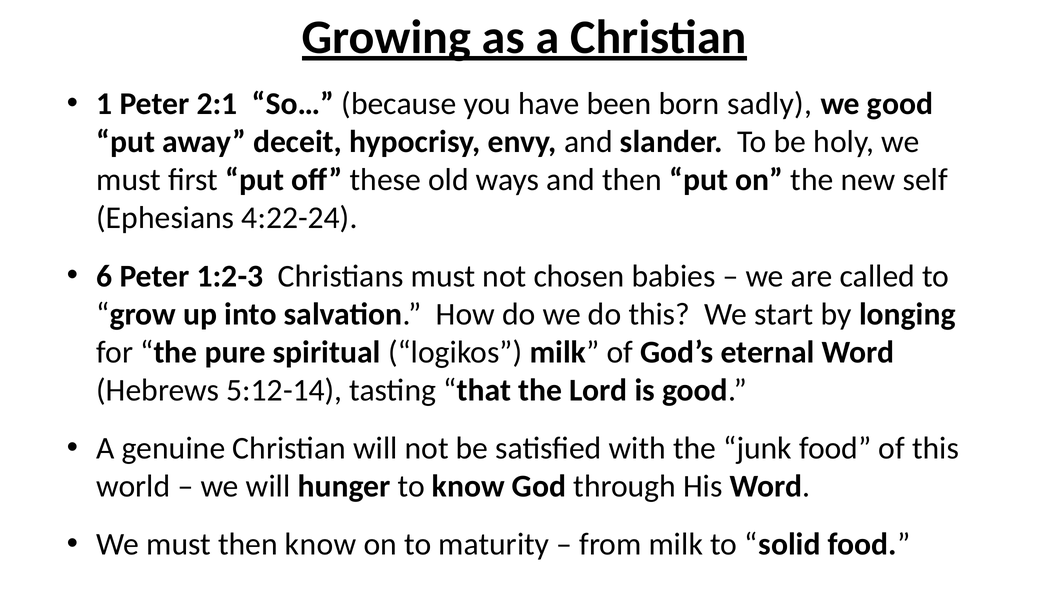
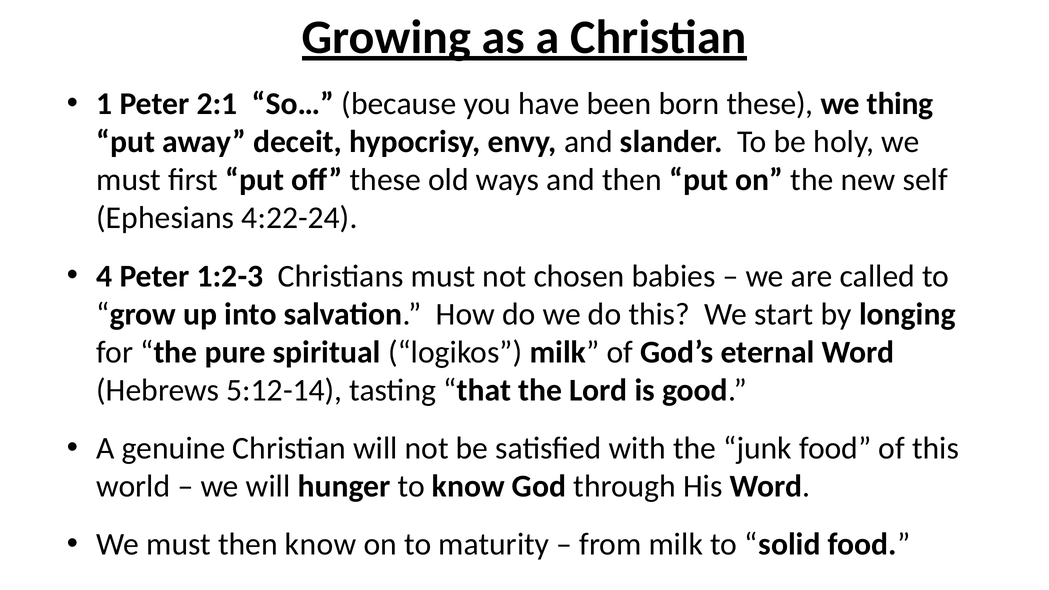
born sadly: sadly -> these (770, 104)
we good: good -> thing (900, 104)
6: 6 -> 4 (104, 276)
